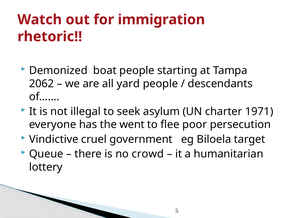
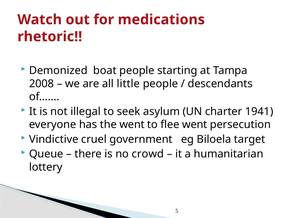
immigration: immigration -> medications (161, 20)
2062: 2062 -> 2008 (42, 84)
yard: yard -> little (128, 84)
1971: 1971 -> 1941 (259, 112)
flee poor: poor -> went (195, 125)
